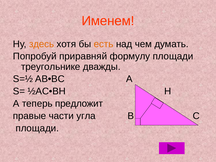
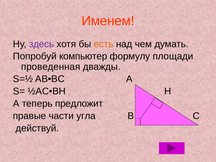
здесь colour: orange -> purple (42, 44)
приравняй: приравняй -> компьютер (83, 56)
треугольнике: треугольнике -> проведенная (51, 67)
площади: площади -> действуй (37, 128)
